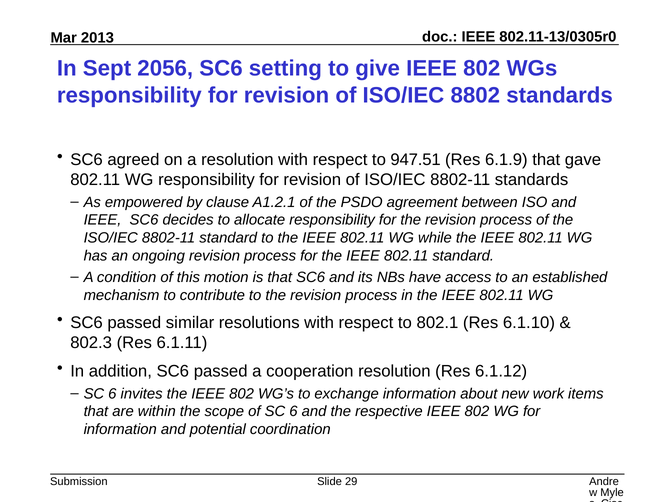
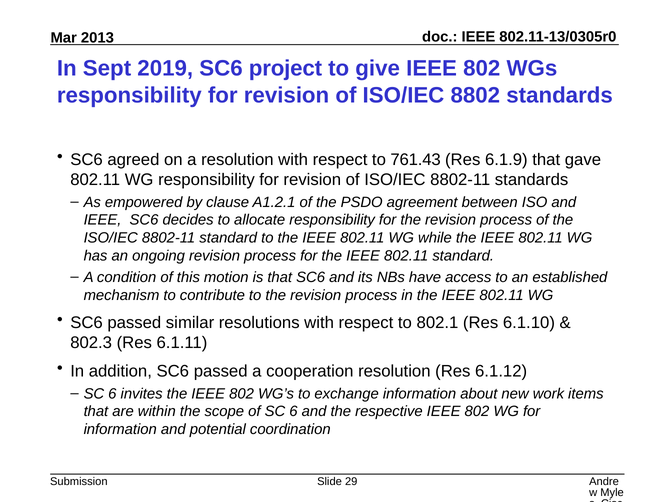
2056: 2056 -> 2019 (165, 68)
setting: setting -> project (285, 68)
947.51: 947.51 -> 761.43 (416, 160)
